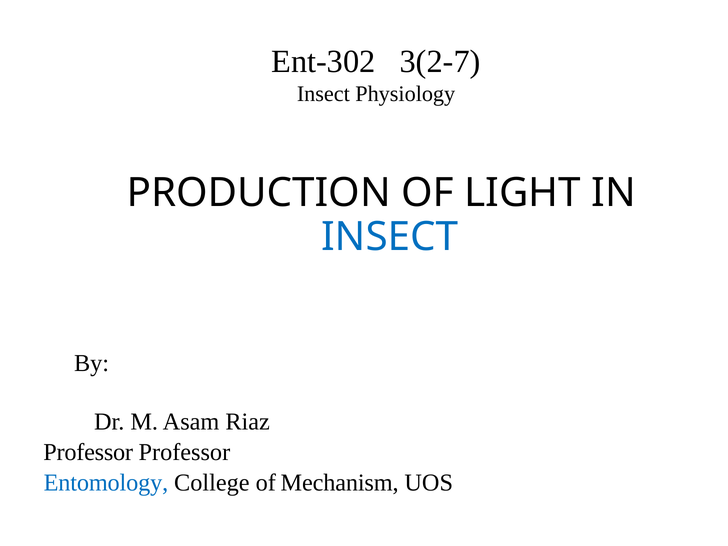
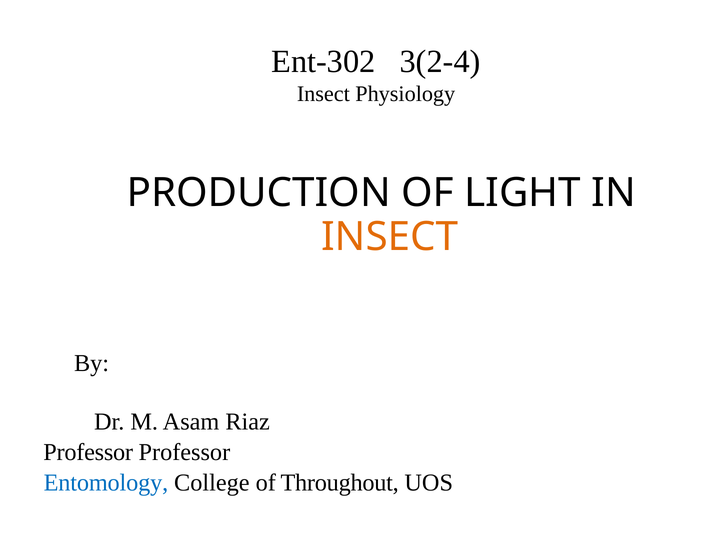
3(2-7: 3(2-7 -> 3(2-4 (440, 62)
INSECT colour: blue -> orange (390, 237)
Mechanism: Mechanism -> Throughout (340, 483)
